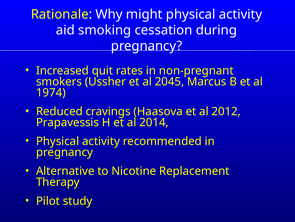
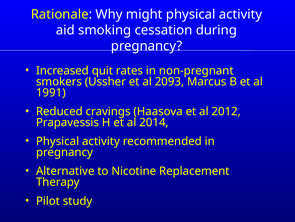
2045: 2045 -> 2093 (169, 81)
1974: 1974 -> 1991 (51, 92)
